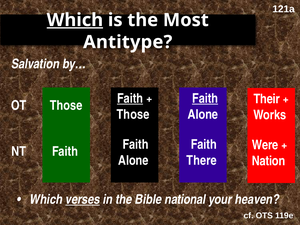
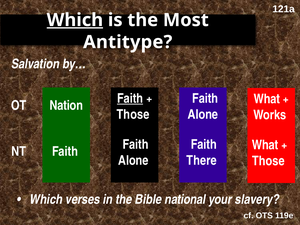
Faith underline: present -> none (205, 98)
Their: Their -> What (267, 99)
Those: Those -> Nation (66, 105)
Were: Were -> What (265, 145)
Nation: Nation -> Those (268, 161)
verses underline: present -> none (83, 199)
heaven: heaven -> slavery (257, 199)
